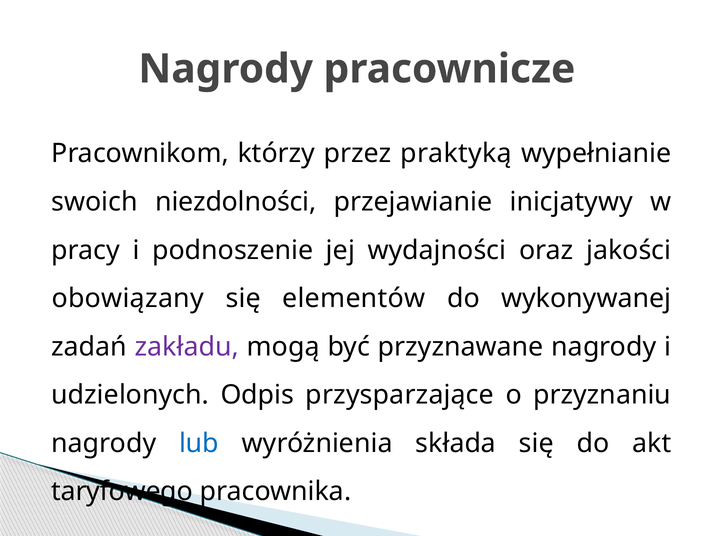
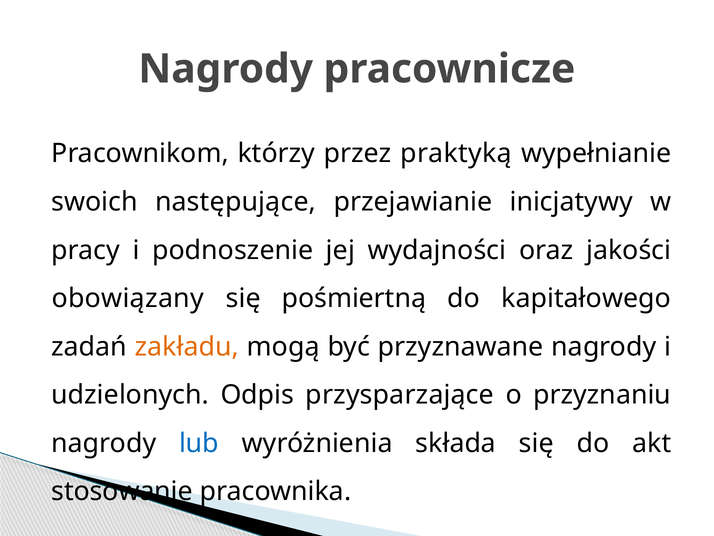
niezdolności: niezdolności -> następujące (236, 202)
elementów: elementów -> pośmiertną (354, 298)
wykonywanej: wykonywanej -> kapitałowego (586, 298)
zakładu colour: purple -> orange (187, 346)
taryfowego: taryfowego -> stosowanie (122, 491)
